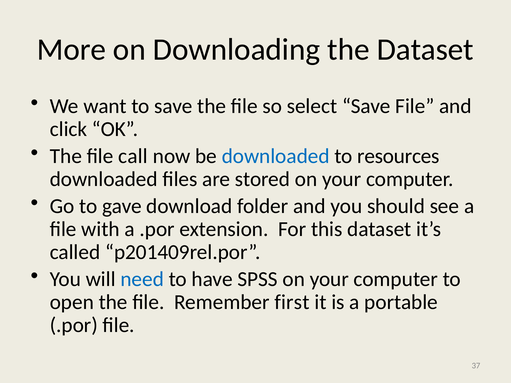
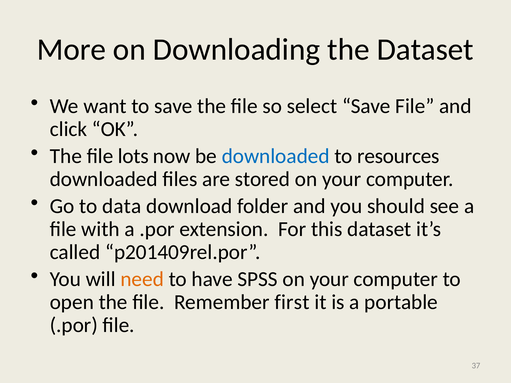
call: call -> lots (133, 156)
gave: gave -> data (122, 206)
need colour: blue -> orange (142, 279)
